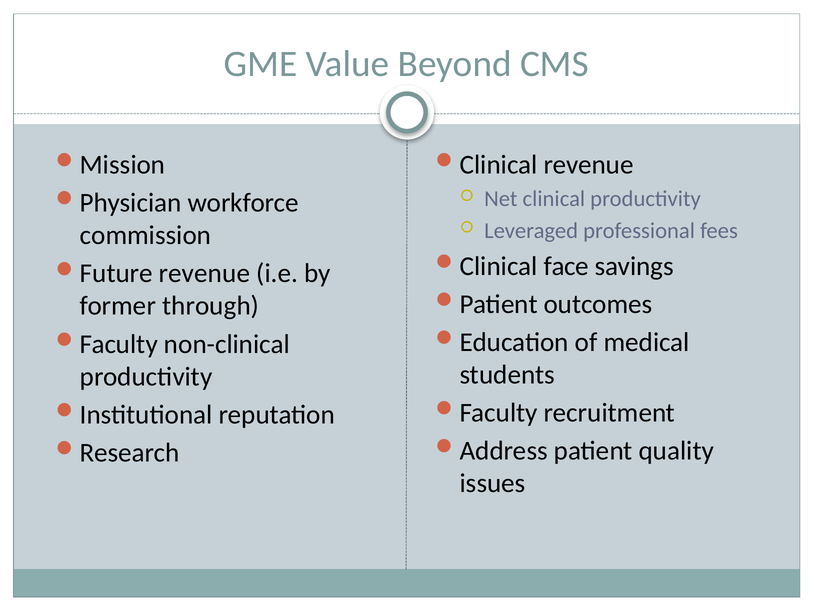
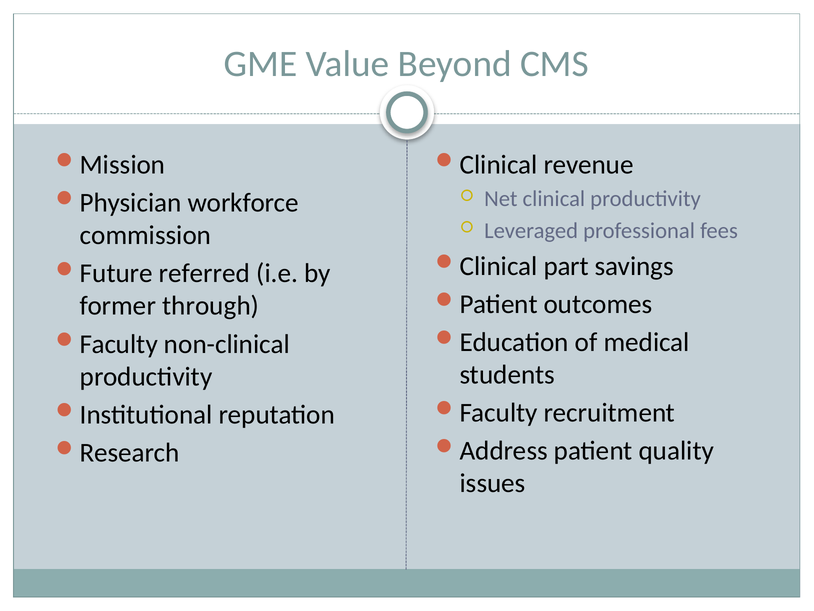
face: face -> part (566, 266)
revenue: revenue -> referred (204, 273)
